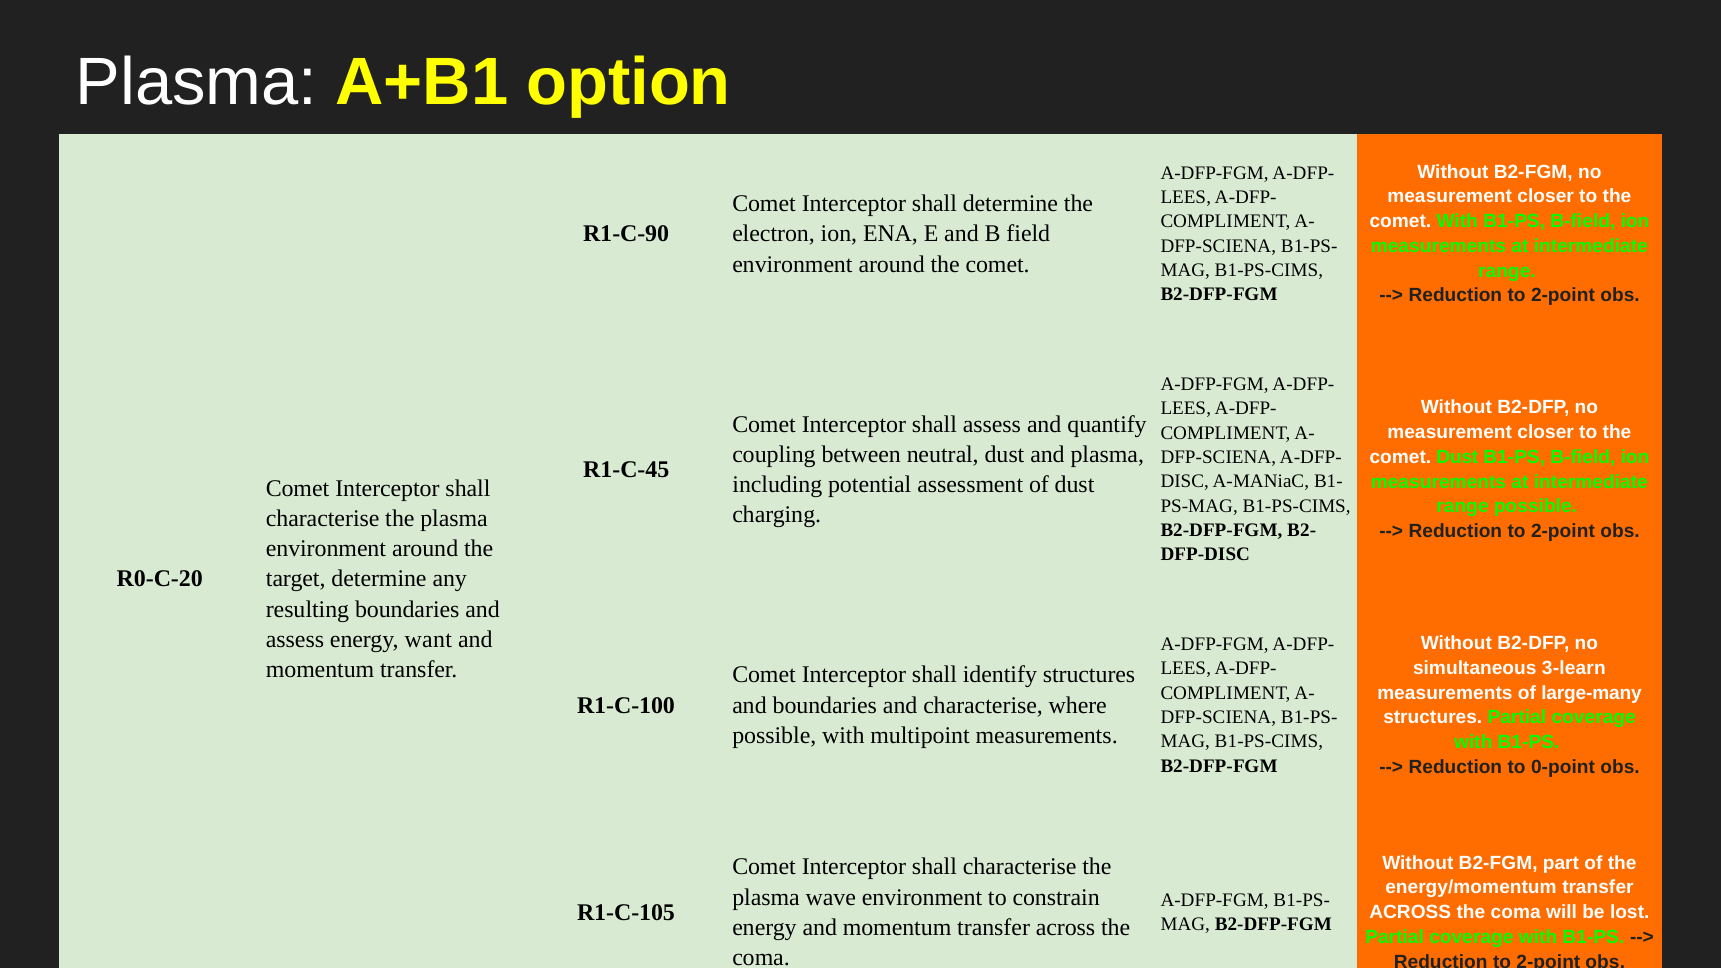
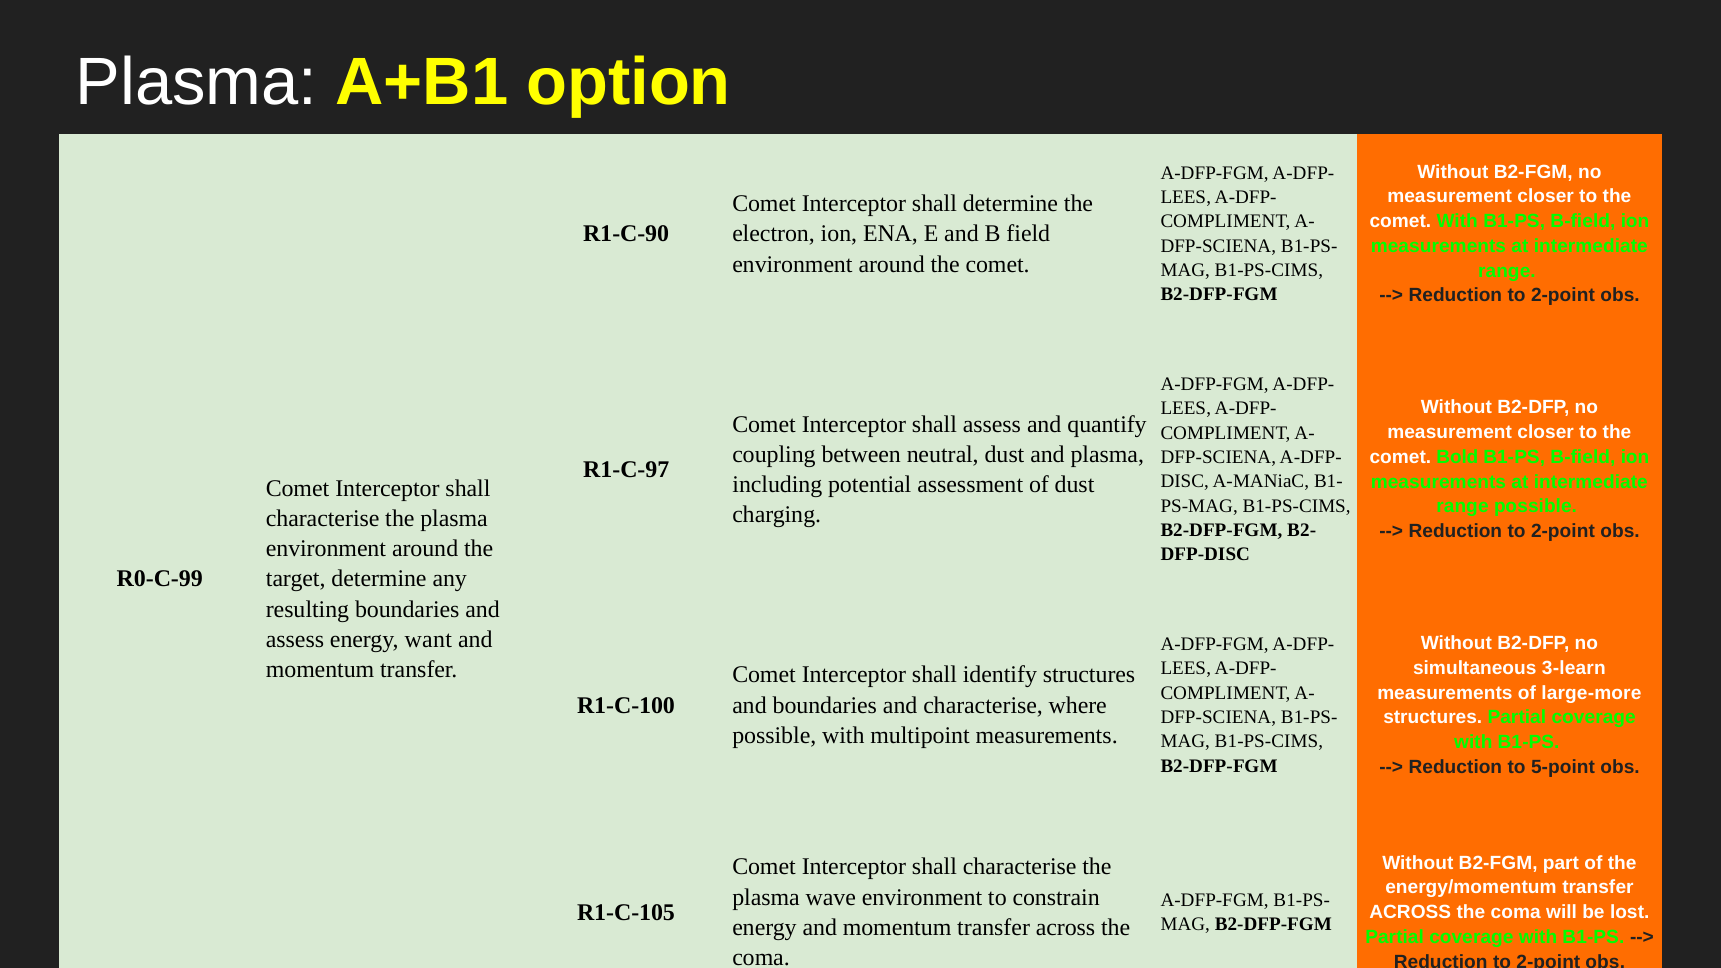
comet Dust: Dust -> Bold (1457, 457)
R1-C-45: R1-C-45 -> R1-C-97 (626, 470)
R0-C-20: R0-C-20 -> R0-C-99 (160, 579)
large-many: large-many -> large-more (1591, 693)
0-point: 0-point -> 5-point (1563, 767)
